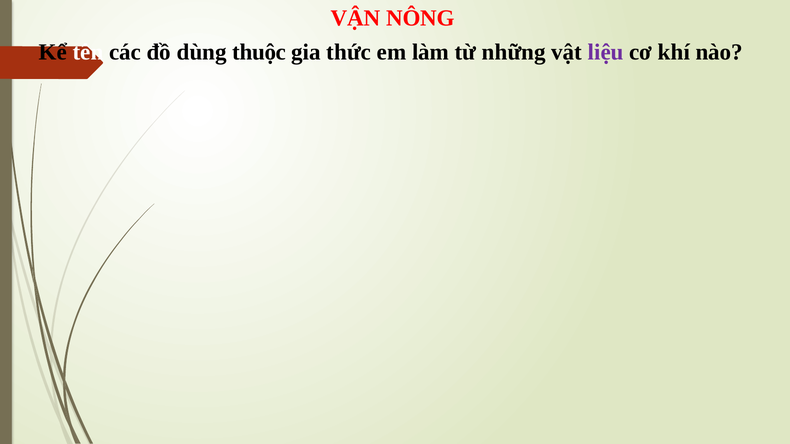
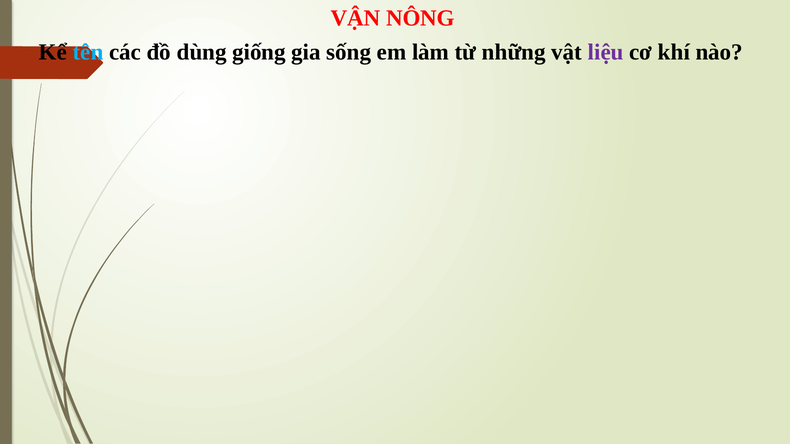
tên colour: white -> light blue (88, 52)
thuộc: thuộc -> giống (259, 52)
thức: thức -> sống (349, 52)
